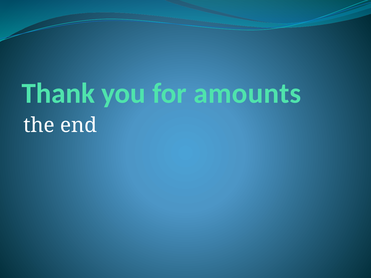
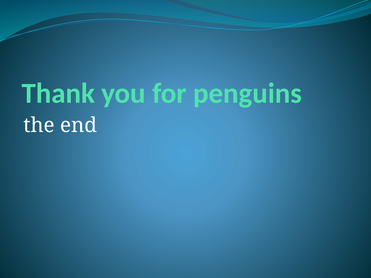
amounts: amounts -> penguins (248, 93)
